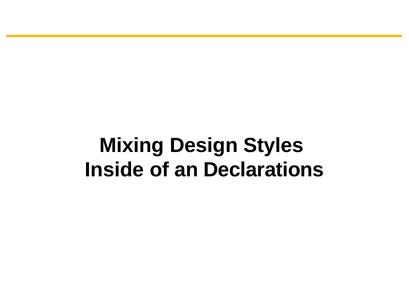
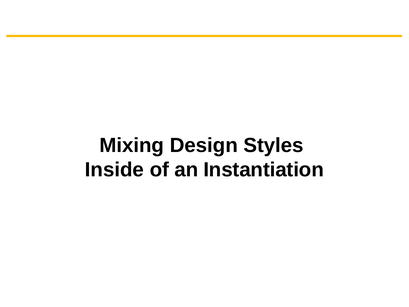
Declarations: Declarations -> Instantiation (264, 170)
